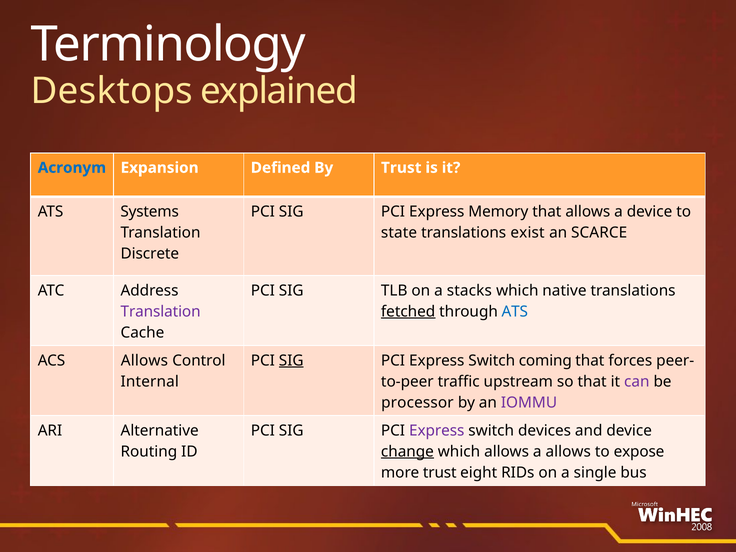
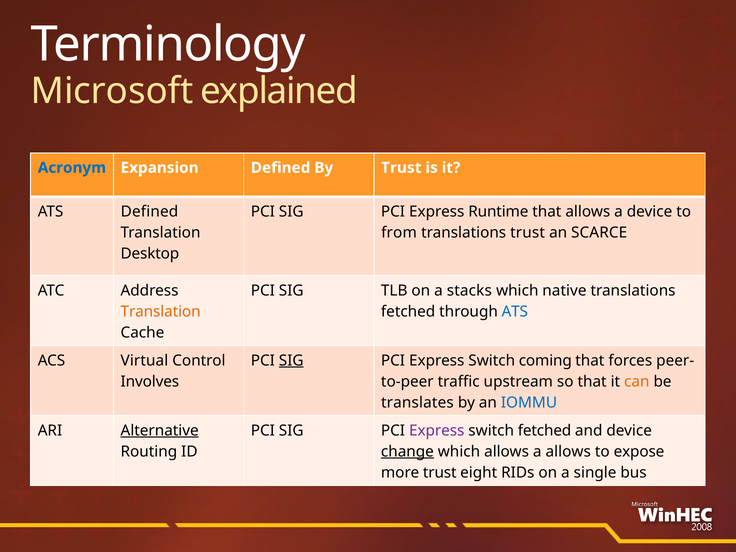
Desktops: Desktops -> Microsoft (112, 91)
ATS Systems: Systems -> Defined (149, 212)
Memory: Memory -> Runtime (498, 212)
state: state -> from (399, 233)
translations exist: exist -> trust (528, 233)
Discrete: Discrete -> Desktop (150, 253)
Translation colour: purple -> orange (161, 311)
fetched underline: present -> none (408, 311)
ACS Allows: Allows -> Virtual (144, 361)
Internal: Internal -> Involves (150, 382)
can colour: purple -> orange (637, 382)
processor: processor -> translates (417, 402)
IOMMU colour: purple -> blue (529, 402)
Alternative underline: none -> present (160, 431)
switch devices: devices -> fetched (545, 431)
